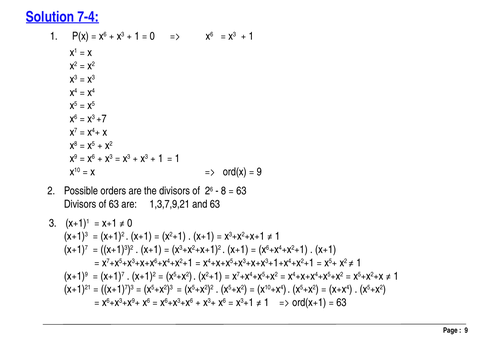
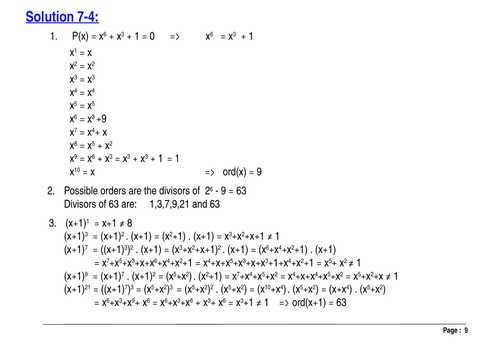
+7: +7 -> +9 (101, 119)
8: 8 -> 9 (223, 191)
0: 0 -> 8 (130, 223)
